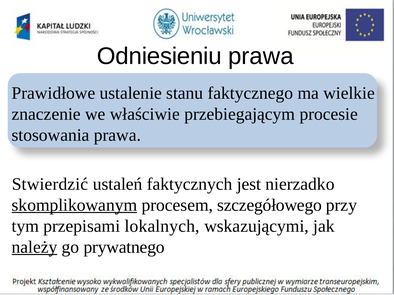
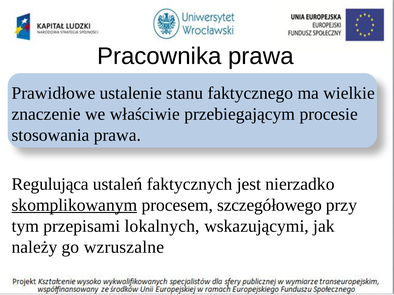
Odniesieniu: Odniesieniu -> Pracownika (159, 56)
Stwierdzić: Stwierdzić -> Regulująca (50, 184)
należy underline: present -> none (35, 247)
prywatnego: prywatnego -> wzruszalne (124, 247)
